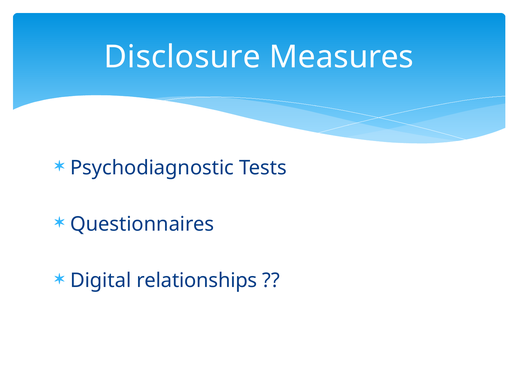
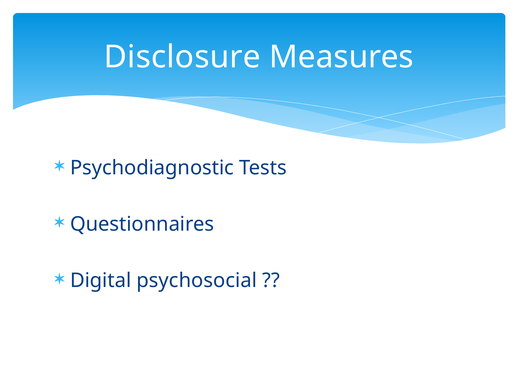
relationships: relationships -> psychosocial (197, 280)
